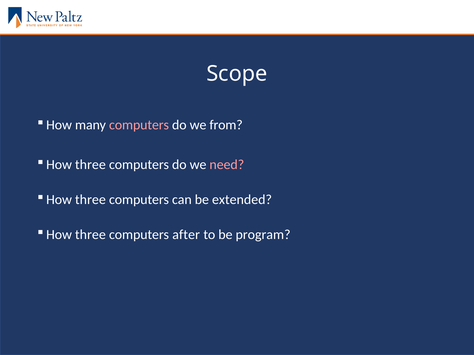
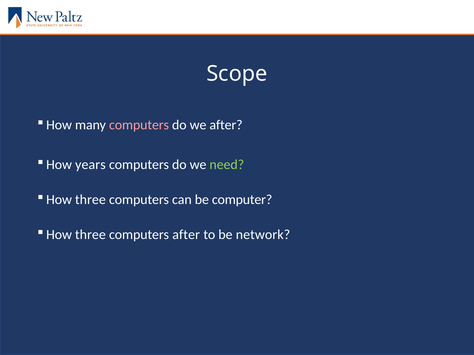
we from: from -> after (226, 125)
three: three -> years (90, 165)
need colour: pink -> light green (227, 165)
extended: extended -> computer (242, 200)
program: program -> network (263, 235)
